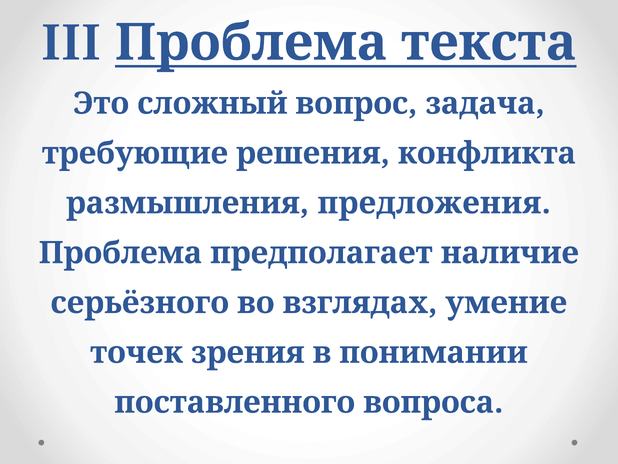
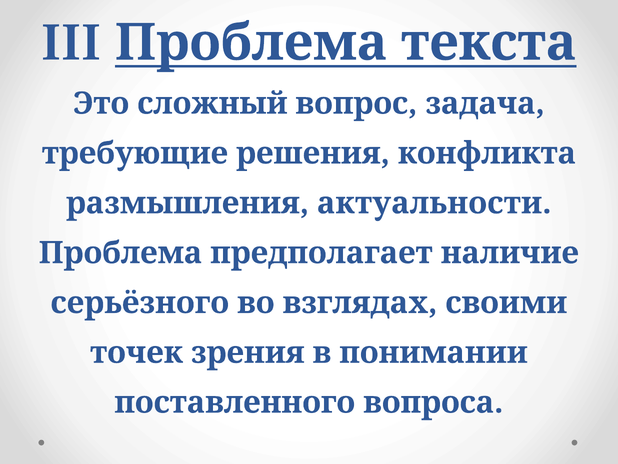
предложения: предложения -> актуальности (434, 203)
умение: умение -> своими (506, 303)
